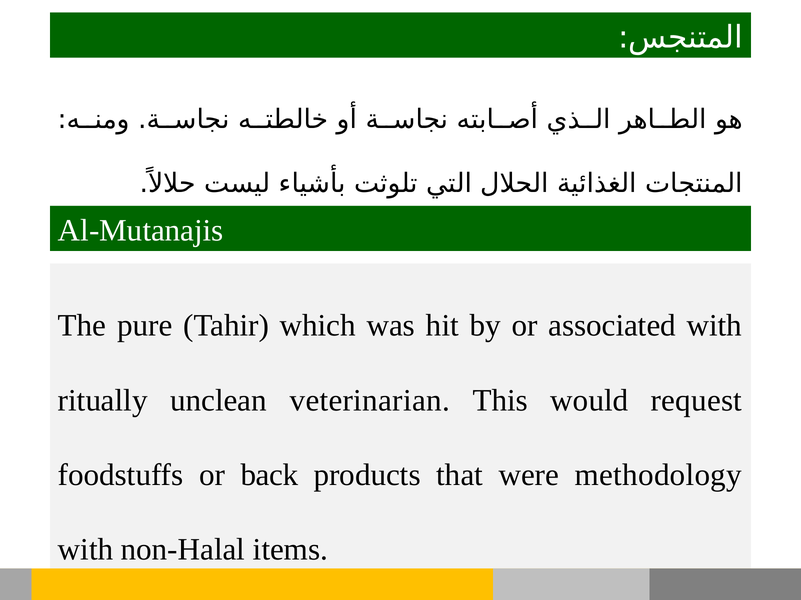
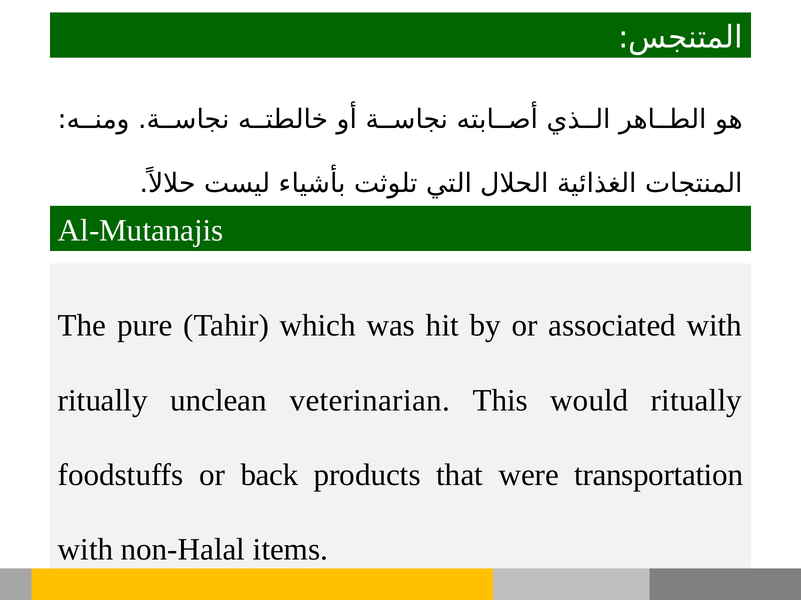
would request: request -> ritually (696, 401)
methodology: methodology -> transportation (659, 476)
